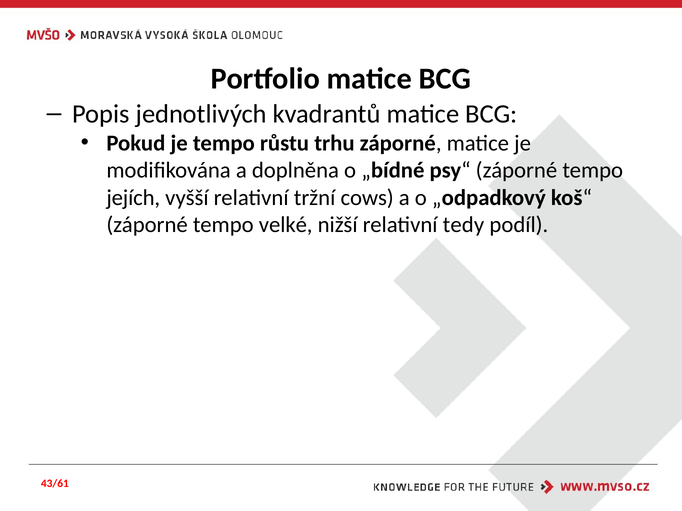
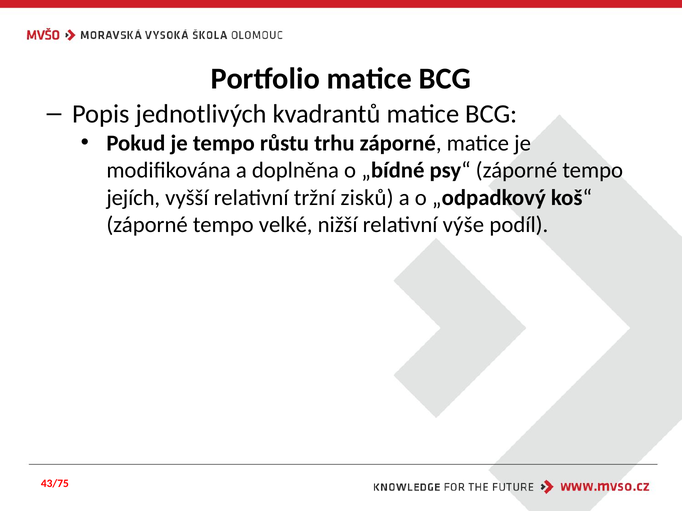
cows: cows -> zisků (367, 198)
tedy: tedy -> výše (463, 225)
43/61: 43/61 -> 43/75 (55, 484)
